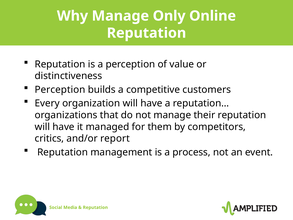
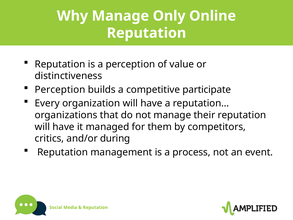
customers: customers -> participate (207, 90)
report: report -> during (115, 138)
